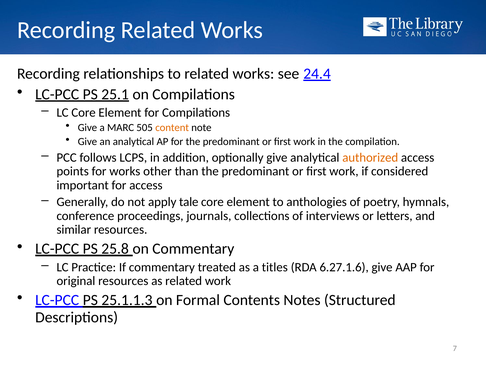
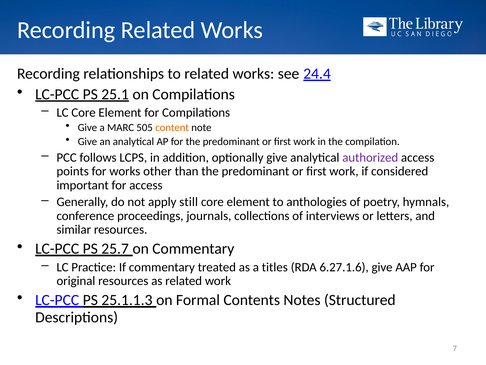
authorized colour: orange -> purple (370, 157)
tale: tale -> still (189, 202)
25.8: 25.8 -> 25.7 (115, 248)
